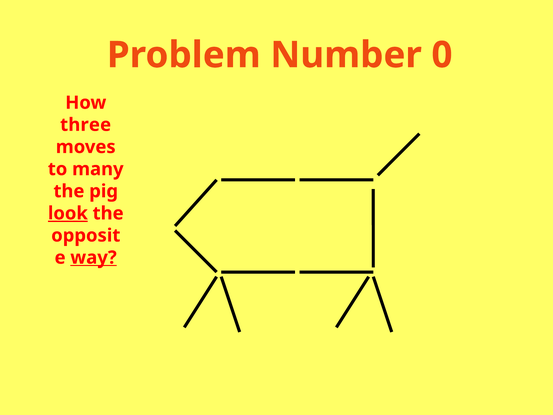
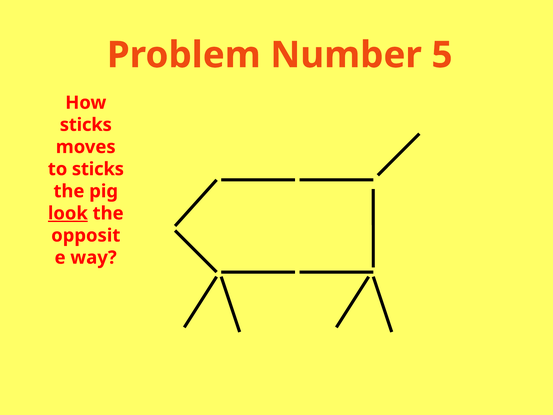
0: 0 -> 5 (442, 55)
three: three -> sticks (86, 125)
to many: many -> sticks (98, 169)
way underline: present -> none (94, 257)
